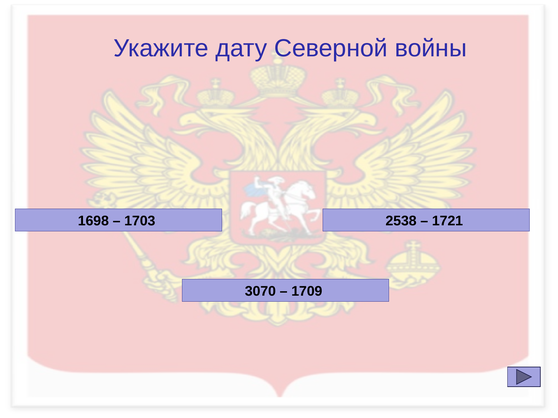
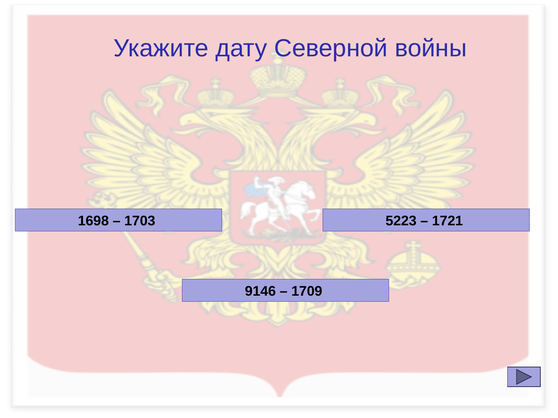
2538: 2538 -> 5223 (401, 221)
3070: 3070 -> 9146 (260, 292)
